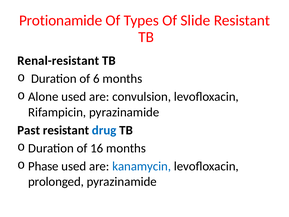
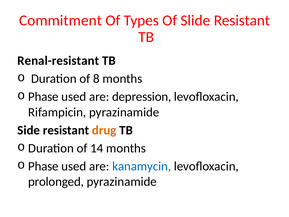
Protionamide: Protionamide -> Commitment (60, 20)
6: 6 -> 8 (96, 79)
Alone: Alone -> Phase (43, 97)
convulsion: convulsion -> depression (142, 97)
Past: Past -> Side (29, 130)
drug colour: blue -> orange (104, 130)
16: 16 -> 14 (97, 148)
